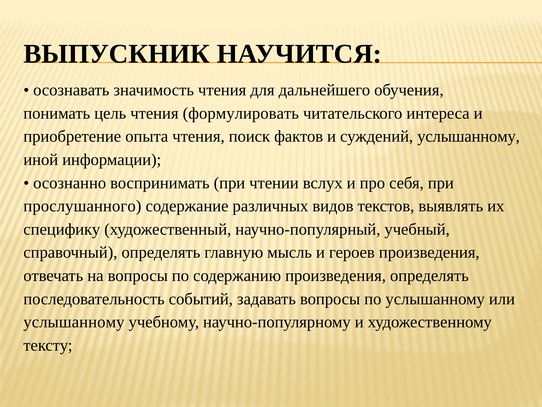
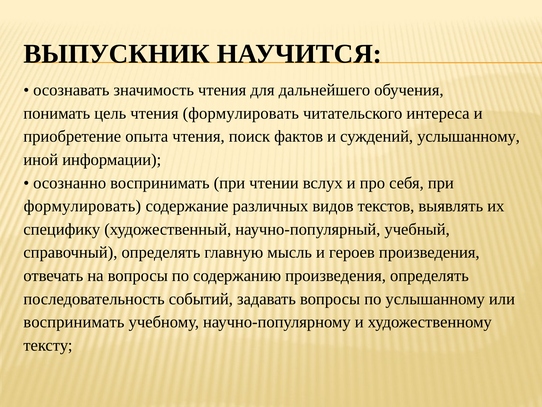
прослушанного: прослушанного -> формулировать (82, 206)
услышанному: услышанному -> воспринимать (74, 322)
